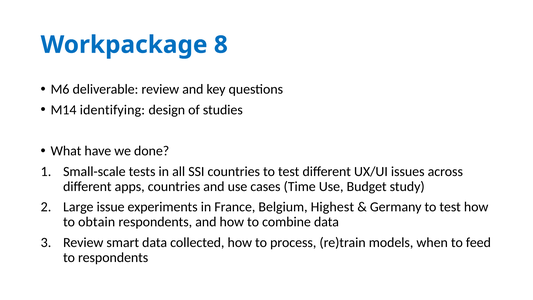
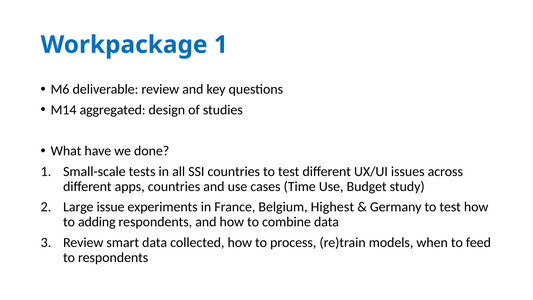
Workpackage 8: 8 -> 1 (221, 45)
identifying: identifying -> aggregated (113, 110)
obtain: obtain -> adding (97, 222)
